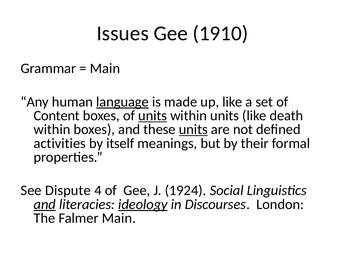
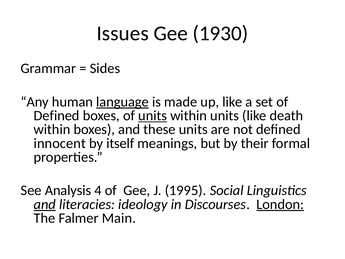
1910: 1910 -> 1930 (220, 33)
Main: Main -> Sides (105, 68)
Content: Content -> Defined (57, 116)
units underline: present -> none (193, 129)
activities: activities -> innocent (60, 143)
Dispute: Dispute -> Analysis (68, 190)
1924: 1924 -> 1995 (186, 190)
ideology underline: present -> none (143, 204)
London underline: none -> present (280, 204)
